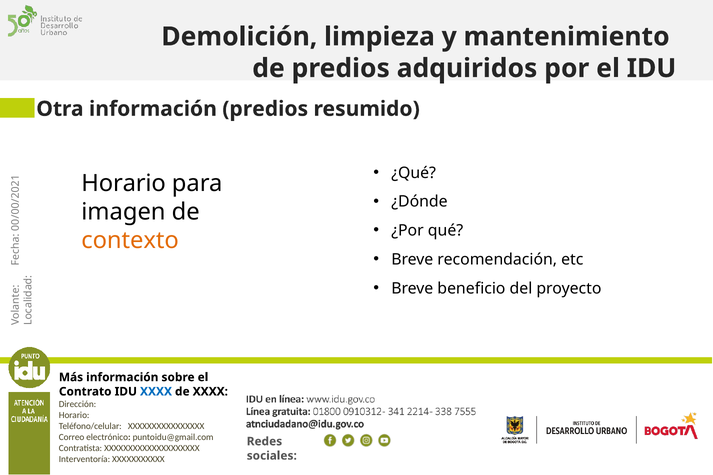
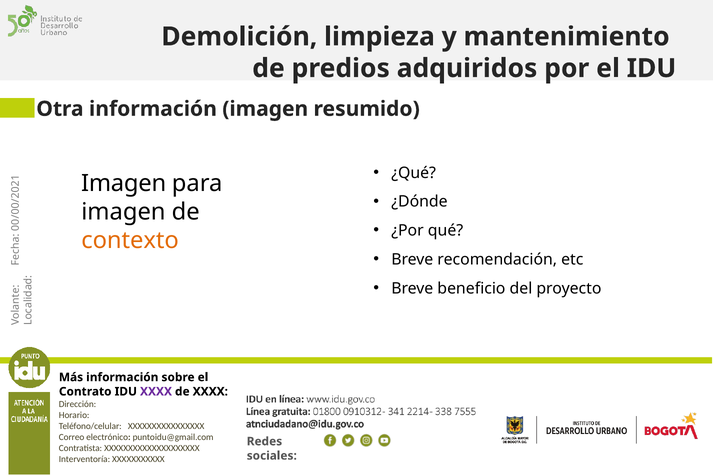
información predios: predios -> imagen (265, 109)
Horario: Horario -> Imagen (124, 183)
XXXX colour: blue -> purple (156, 392)
